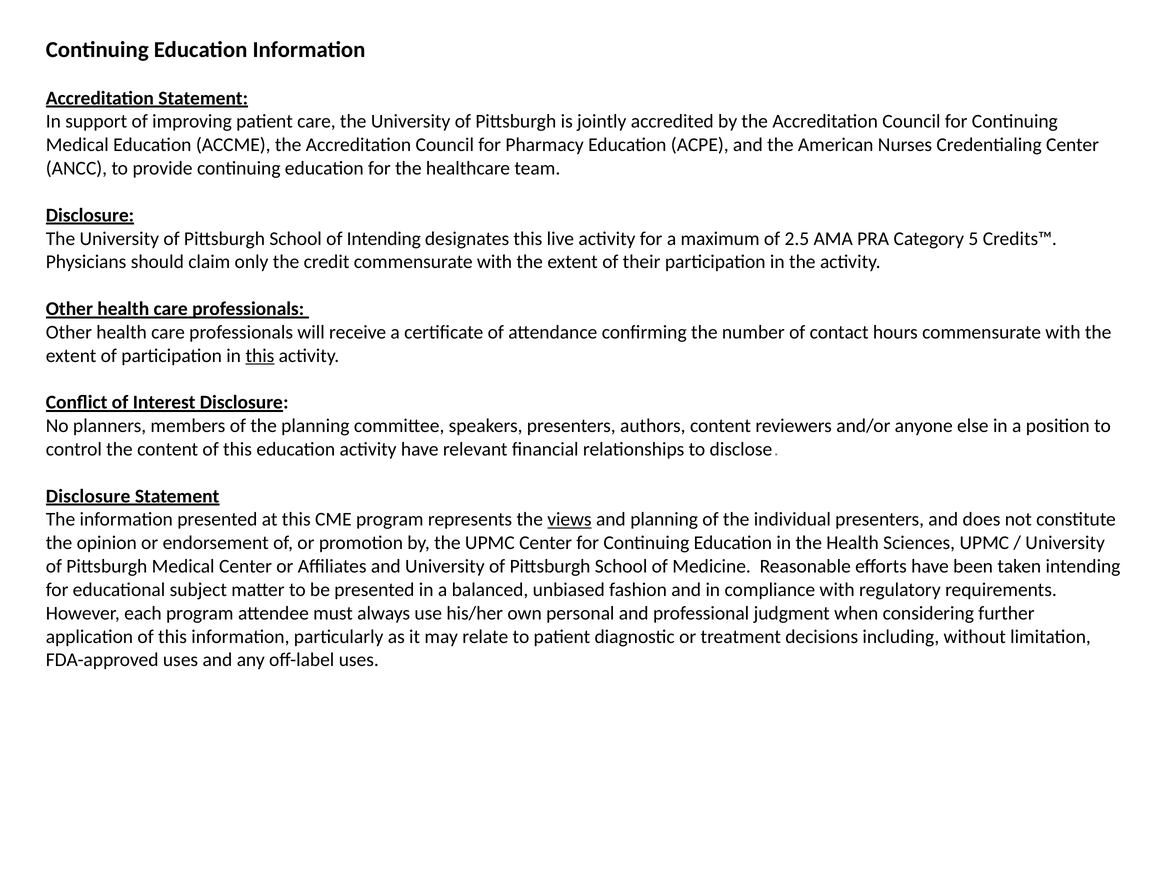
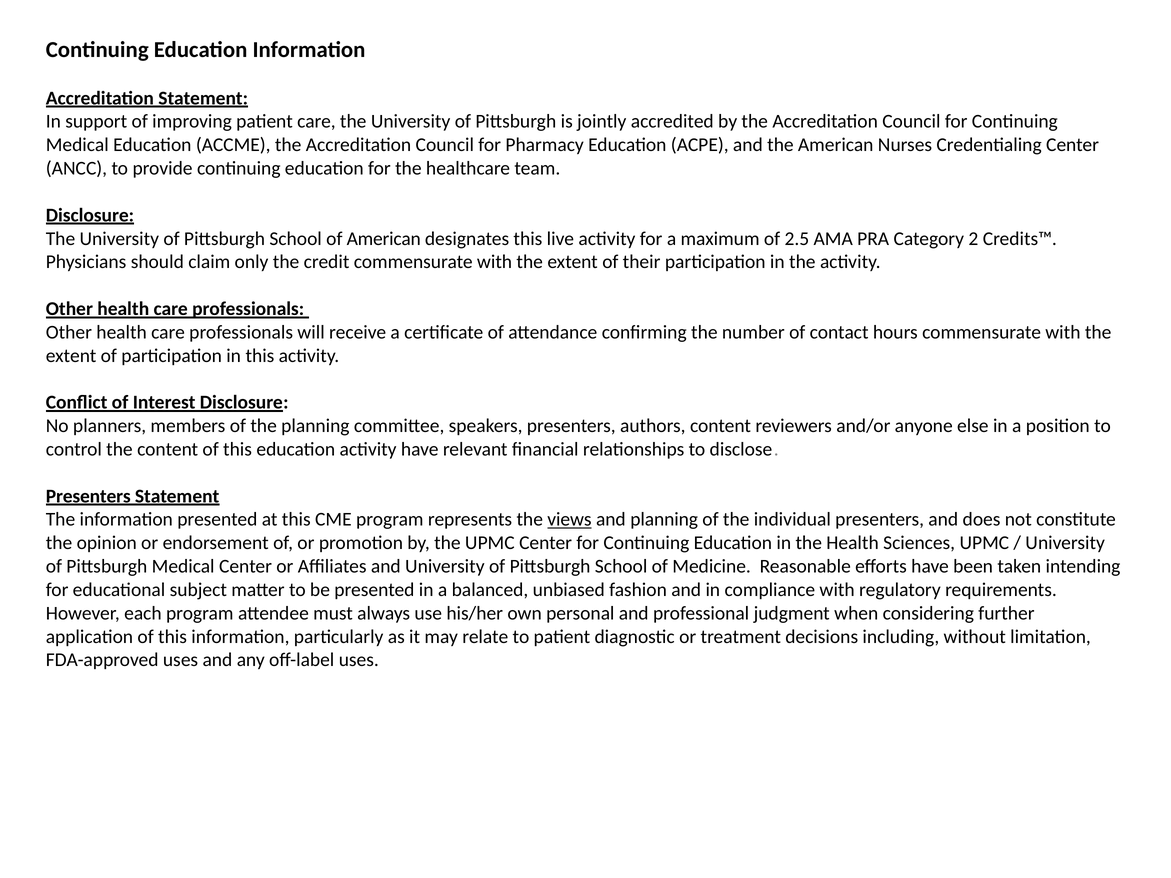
of Intending: Intending -> American (384, 239)
5: 5 -> 2 (973, 239)
this underline: present -> none (260, 356)
Disclosure: Disclosure -> Presenters (88, 496)
